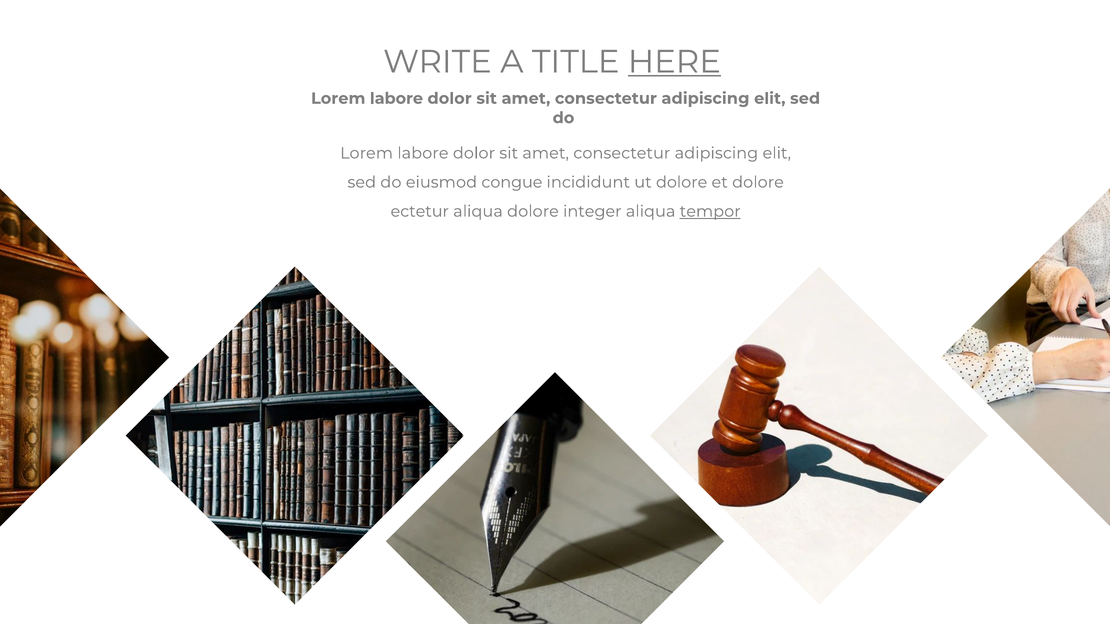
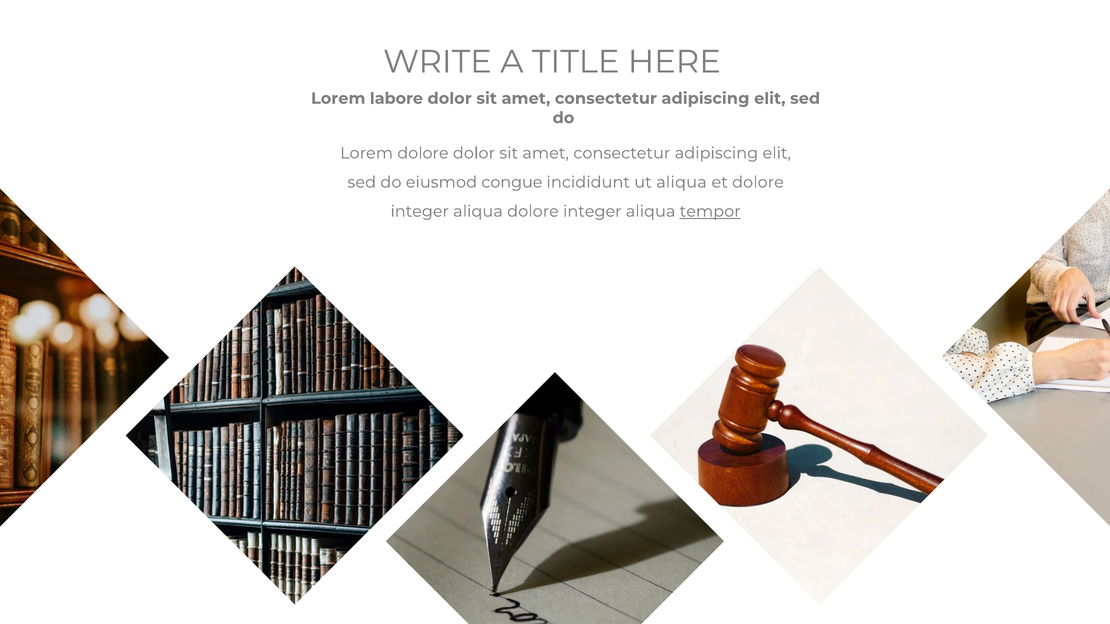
HERE underline: present -> none (674, 62)
labore: labore -> dolore (423, 153)
ut dolore: dolore -> aliqua (681, 182)
ectetur: ectetur -> integer (420, 211)
